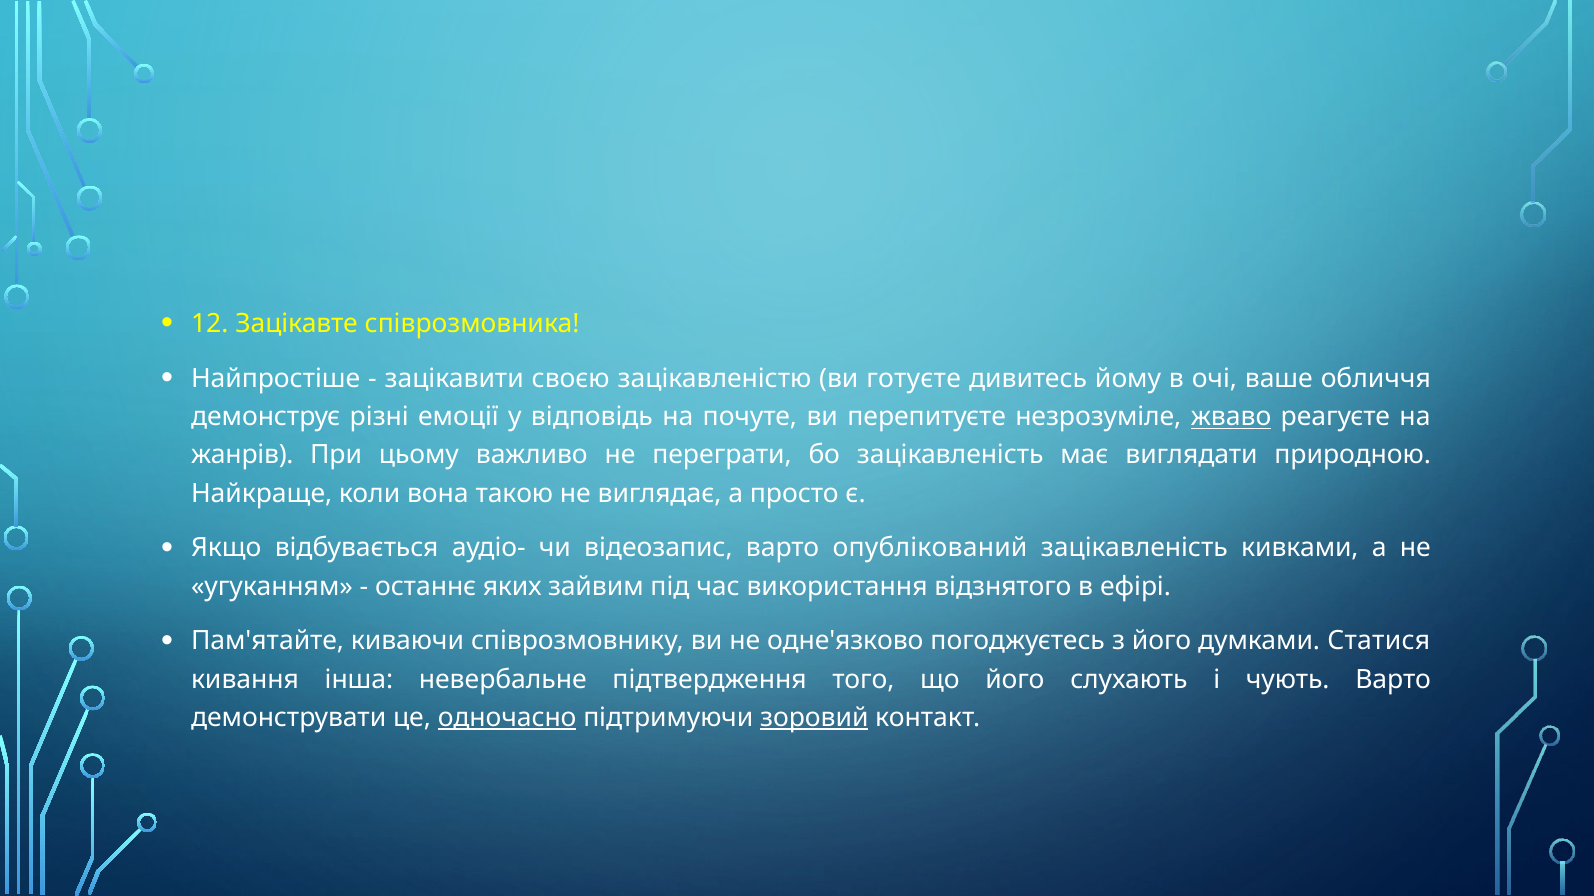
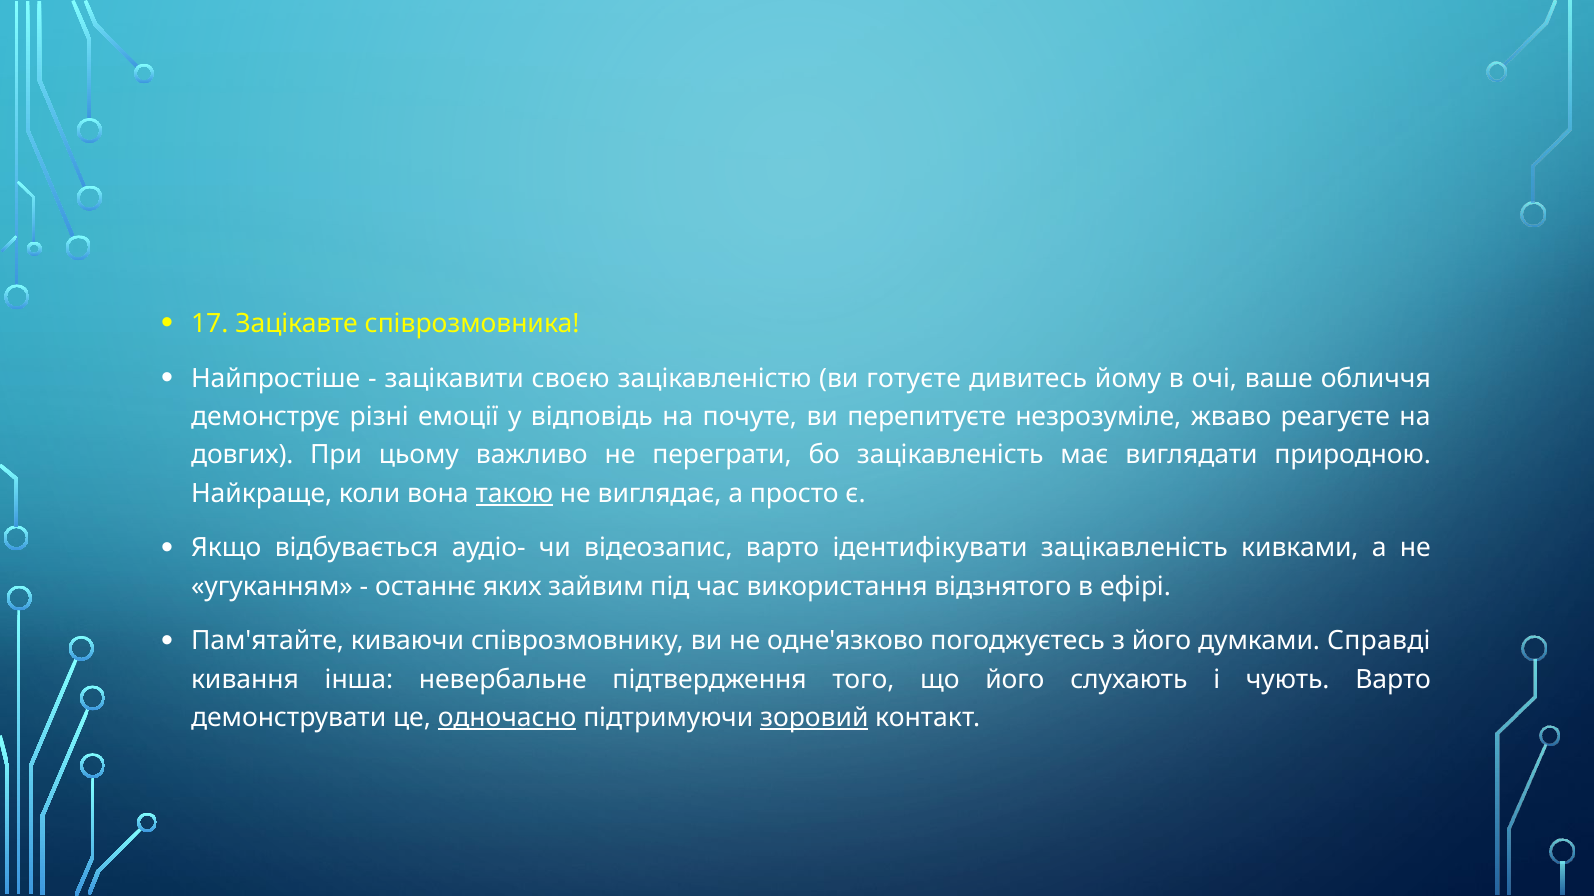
12: 12 -> 17 (210, 324)
жваво underline: present -> none (1231, 417)
жанрів: жанрів -> довгих (242, 456)
такою underline: none -> present (514, 494)
опублікований: опублікований -> ідентифікувати (930, 549)
Статися: Статися -> Справді (1379, 642)
